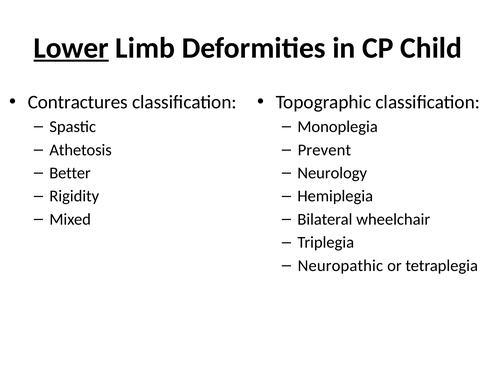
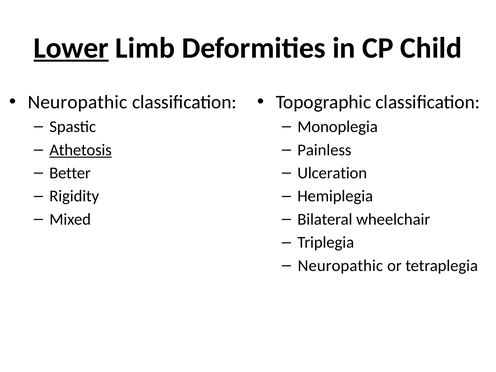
Contractures: Contractures -> Neuropathic (78, 102)
Athetosis underline: none -> present (81, 150)
Prevent: Prevent -> Painless (324, 150)
Neurology: Neurology -> Ulceration (332, 173)
